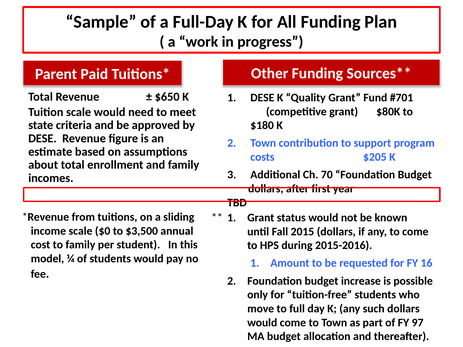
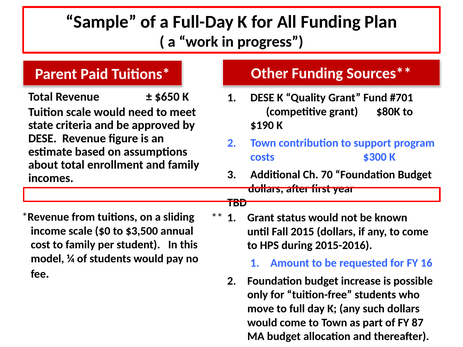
$180: $180 -> $190 (262, 125)
$205: $205 -> $300 (375, 157)
97: 97 -> 87 (418, 323)
